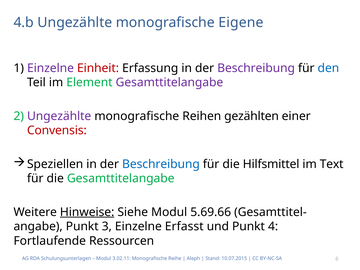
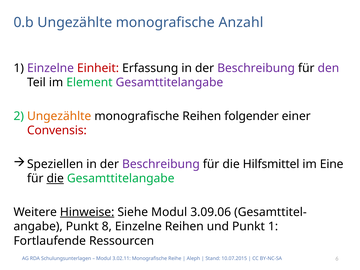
4.b: 4.b -> 0.b (24, 22)
Eigene: Eigene -> Anzahl (241, 22)
den colour: blue -> purple (328, 68)
Ungezählte colour: purple -> orange (59, 116)
gezählten: gezählten -> folgender (252, 116)
Beschreibung colour: blue -> purple (161, 164)
Text: Text -> Eine (332, 164)
die underline: none -> present (55, 178)
5.69.66: 5.69.66 -> 3.09.06 (211, 212)
3: 3 -> 8 (107, 226)
Einzelne Erfasst: Erfasst -> Reihen (184, 226)
Punkt 4: 4 -> 1 (273, 226)
